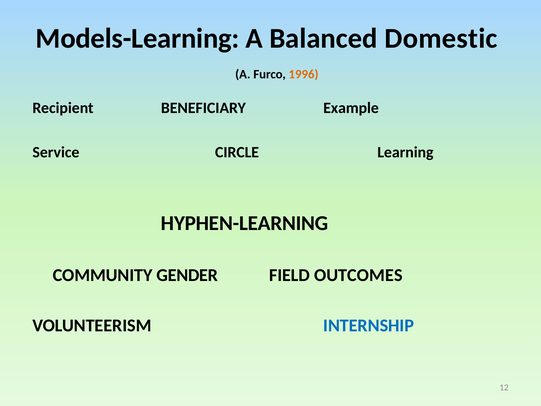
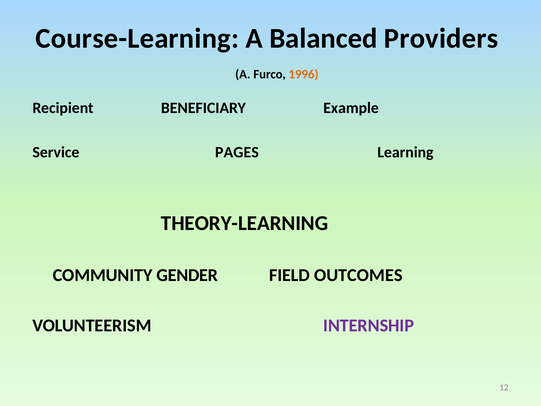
Models-Learning: Models-Learning -> Course-Learning (137, 38)
Domestic: Domestic -> Providers (441, 38)
CIRCLE: CIRCLE -> PAGES (237, 152)
HYPHEN-LEARNING: HYPHEN-LEARNING -> THEORY-LEARNING (245, 223)
INTERNSHIP colour: blue -> purple (369, 325)
